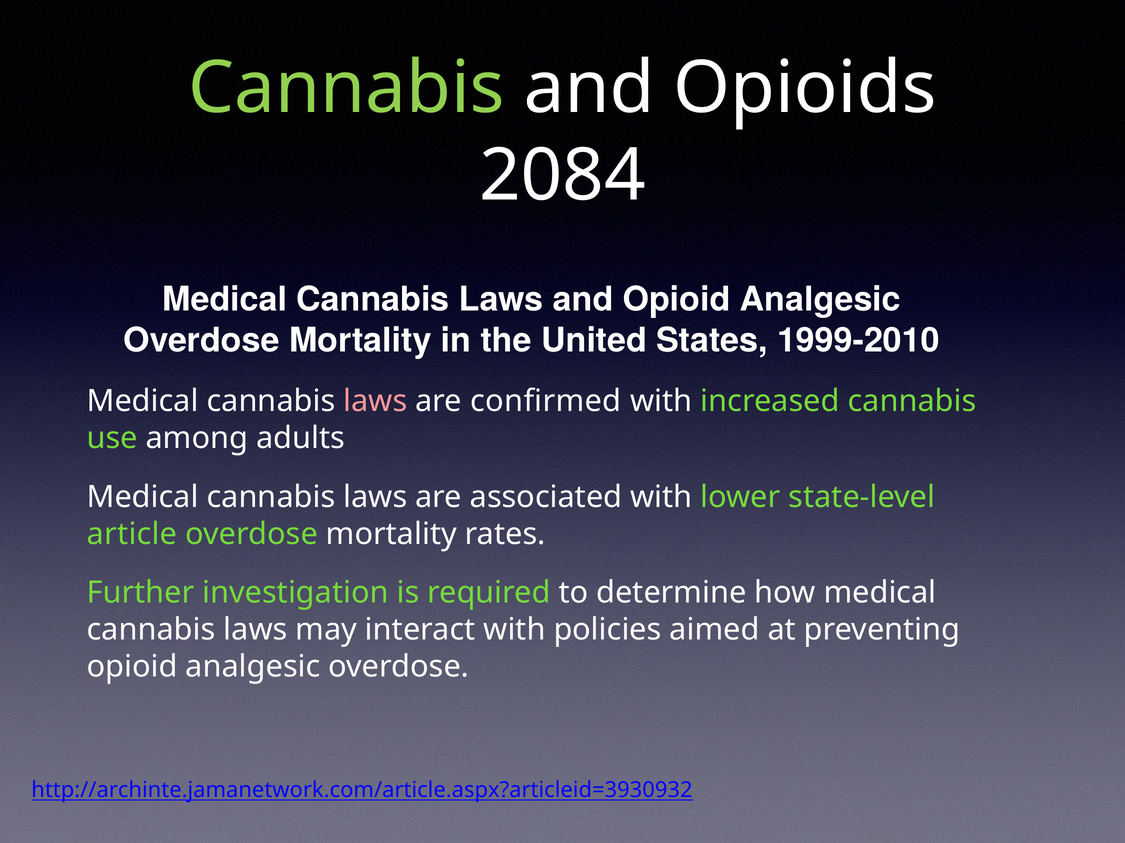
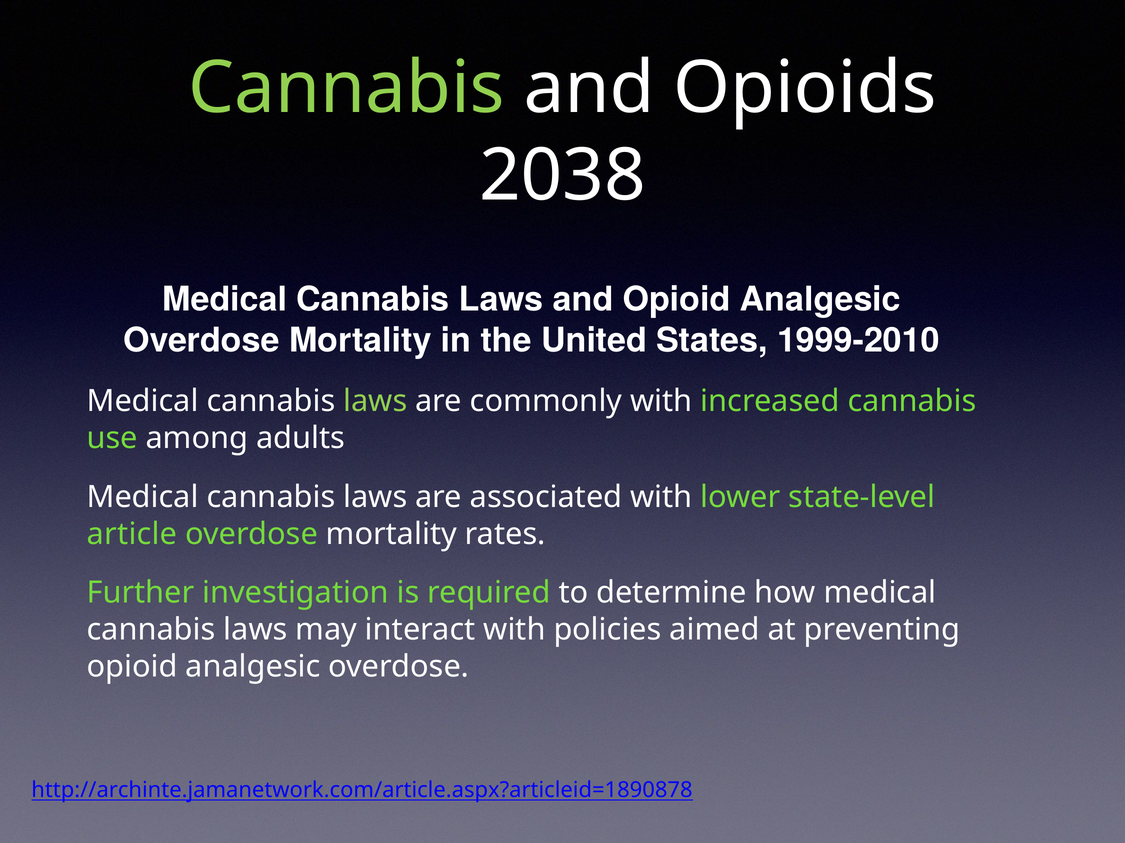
2084: 2084 -> 2038 (562, 176)
laws colour: pink -> light green (375, 402)
confirmed: confirmed -> commonly (546, 402)
http://archinte.jamanetwork.com/article.aspx?articleid=3930932: http://archinte.jamanetwork.com/article.aspx?articleid=3930932 -> http://archinte.jamanetwork.com/article.aspx?articleid=1890878 (362, 791)
